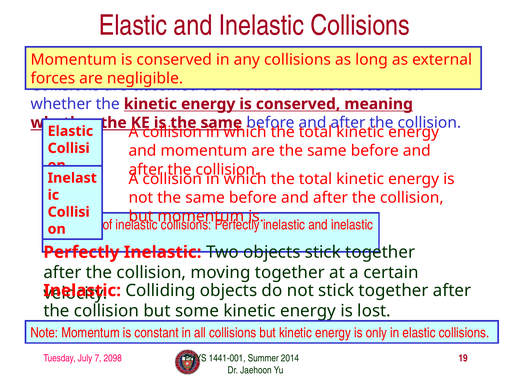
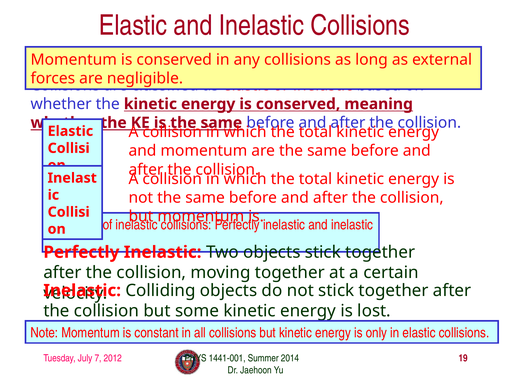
2098: 2098 -> 2012 (113, 358)
